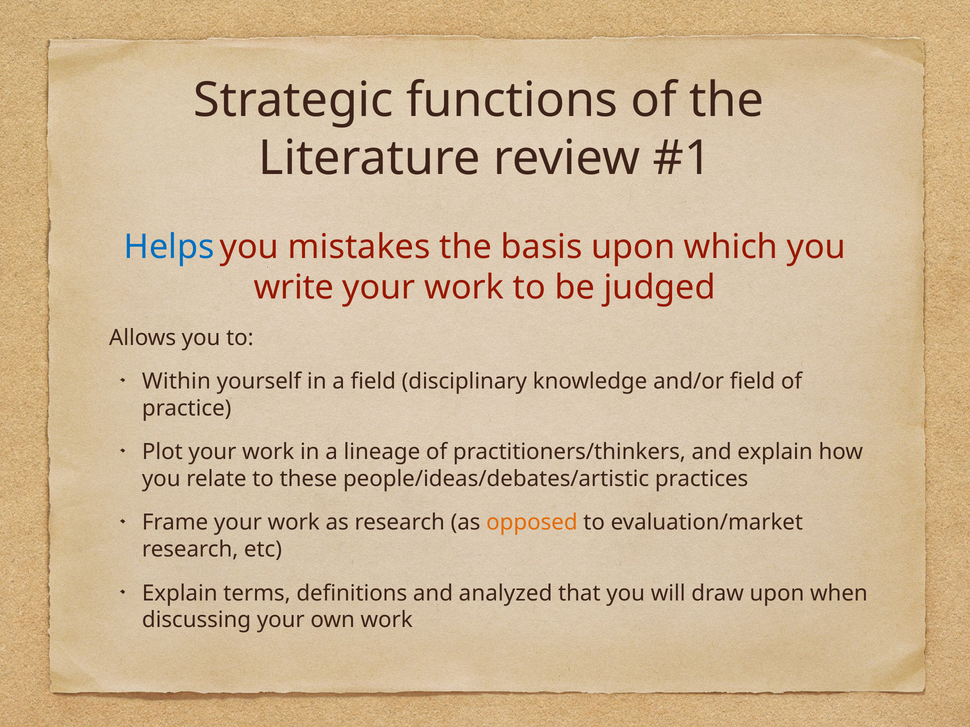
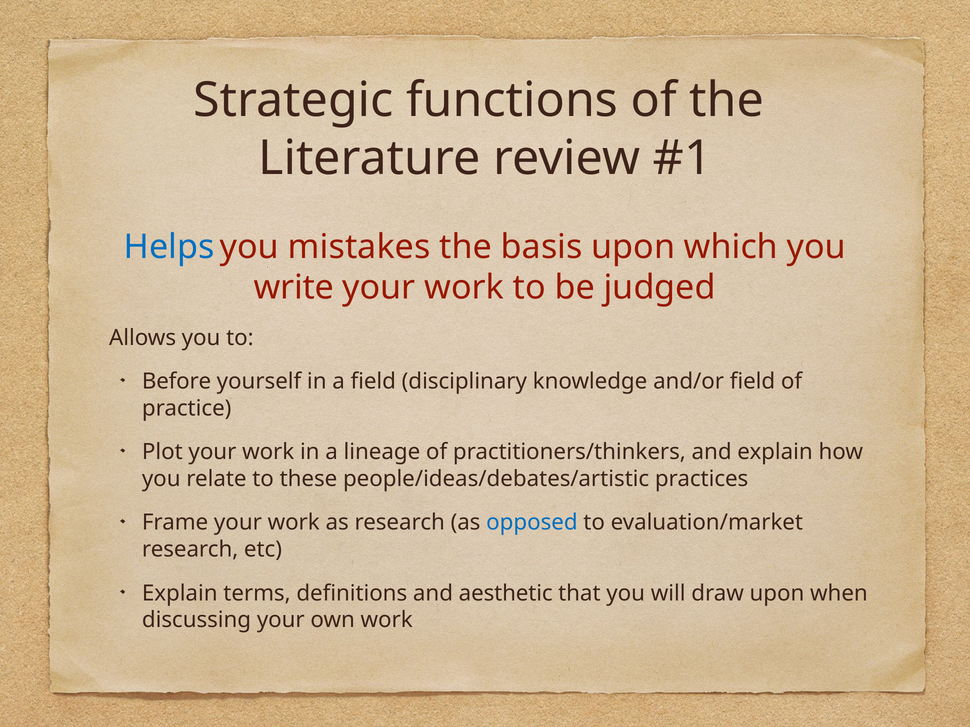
Within: Within -> Before (177, 382)
opposed colour: orange -> blue (532, 523)
analyzed: analyzed -> aesthetic (506, 594)
